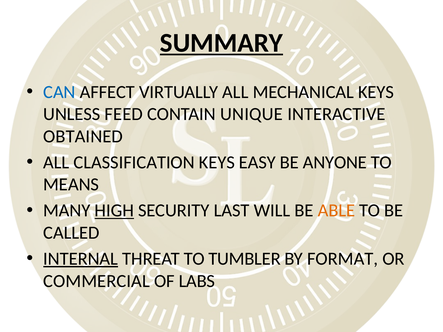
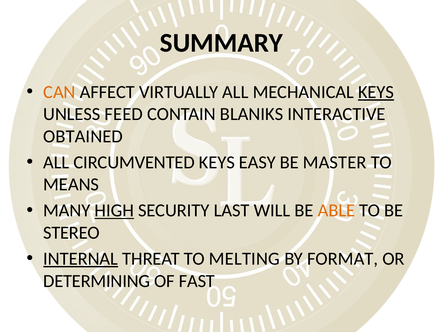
SUMMARY underline: present -> none (221, 43)
CAN colour: blue -> orange (59, 92)
KEYS underline: none -> present (376, 92)
UNIQUE: UNIQUE -> BLANIKS (252, 114)
CLASSIFICATION: CLASSIFICATION -> CIRCUMVENTED (134, 162)
ANYONE: ANYONE -> MASTER (335, 162)
CALLED: CALLED -> STEREO (71, 233)
TUMBLER: TUMBLER -> MELTING (244, 259)
COMMERCIAL: COMMERCIAL -> DETERMINING (97, 281)
LABS: LABS -> FAST (197, 281)
